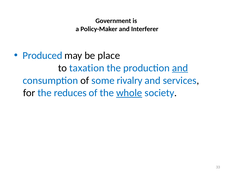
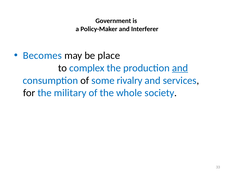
Produced: Produced -> Becomes (42, 56)
taxation: taxation -> complex (87, 68)
reduces: reduces -> military (70, 93)
whole underline: present -> none (129, 93)
